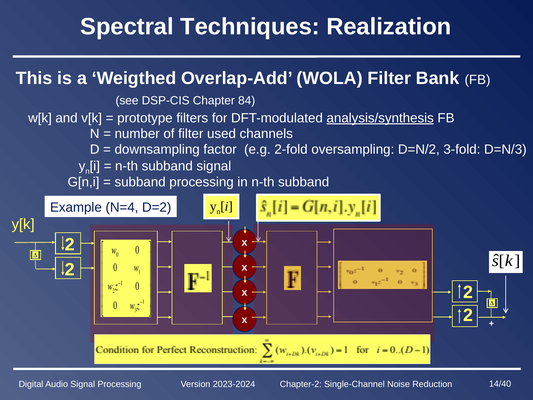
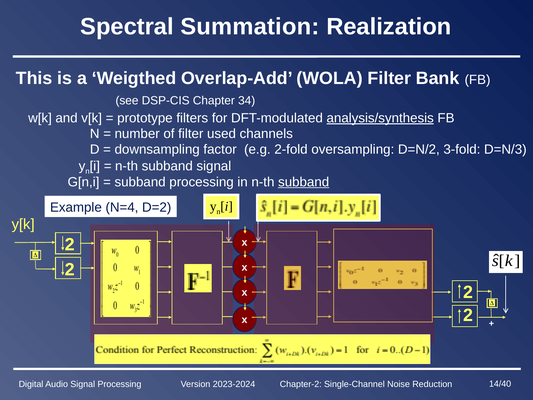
Techniques: Techniques -> Summation (250, 27)
84: 84 -> 34 (247, 100)
subband underline: none -> present (304, 182)
